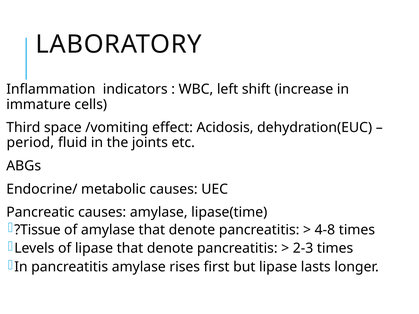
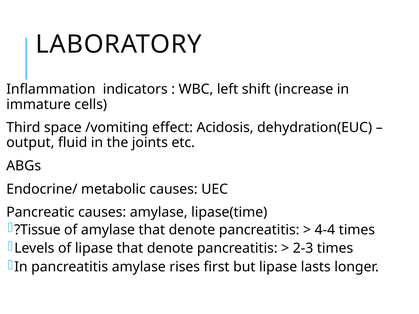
period: period -> output (30, 143)
4-8: 4-8 -> 4-4 (325, 230)
